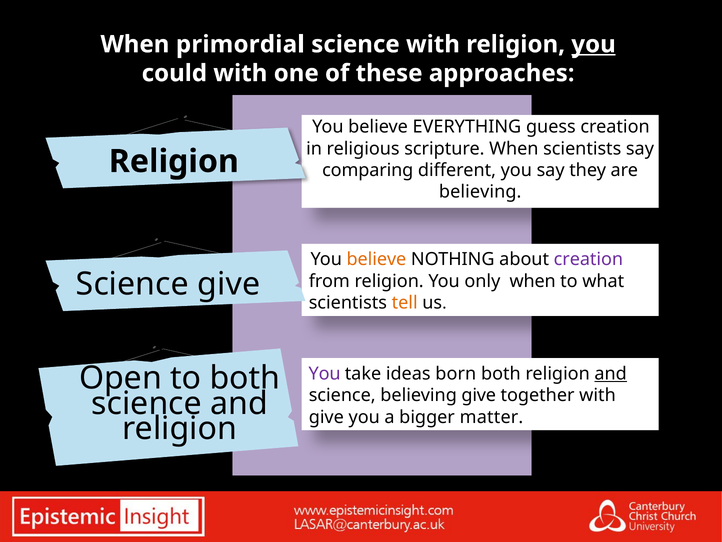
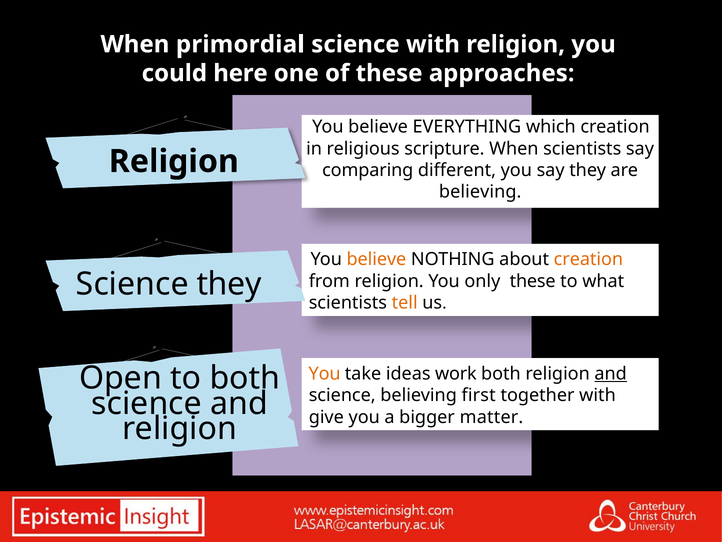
you underline: present -> none (594, 44)
could with: with -> here (240, 73)
guess: guess -> which (551, 127)
creation colour: purple -> orange (588, 259)
Science give: give -> they (229, 284)
only when: when -> these (533, 281)
You colour: purple -> orange (325, 373)
born: born -> work (456, 373)
believing give: give -> first (479, 395)
